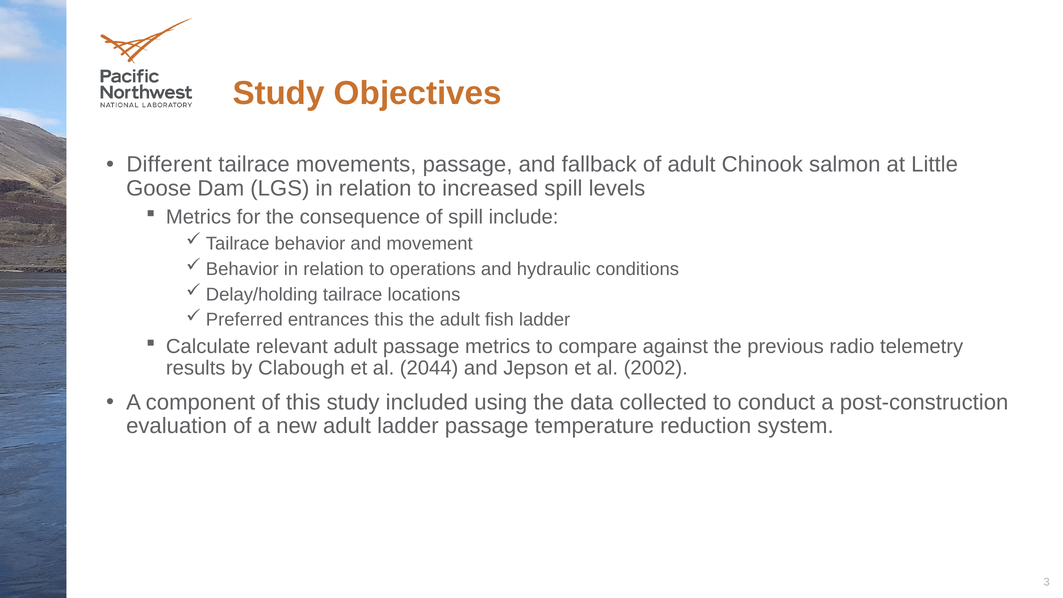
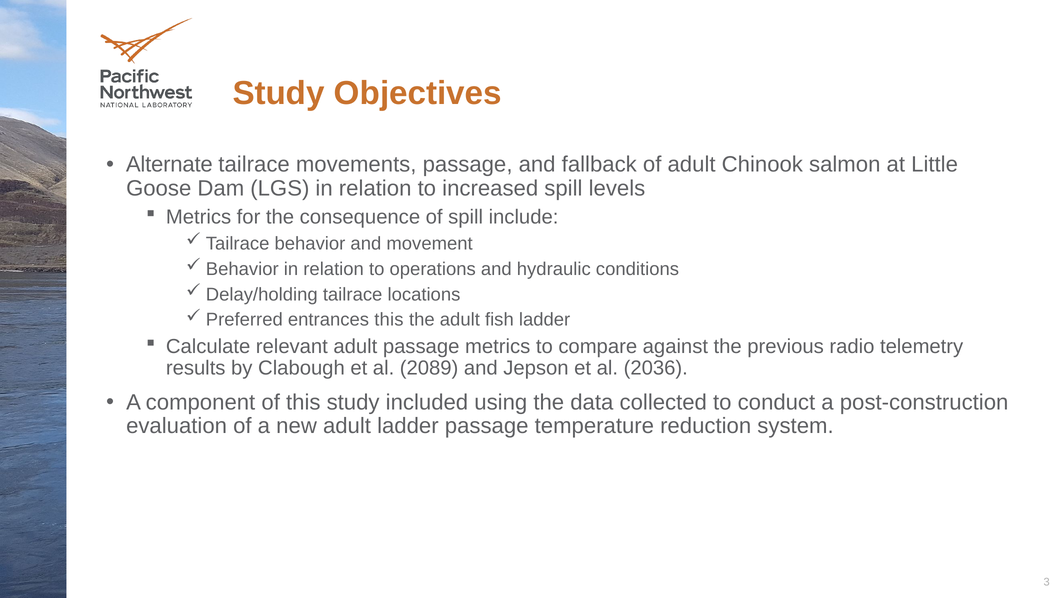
Different: Different -> Alternate (169, 165)
2044: 2044 -> 2089 (429, 368)
2002: 2002 -> 2036 (656, 368)
